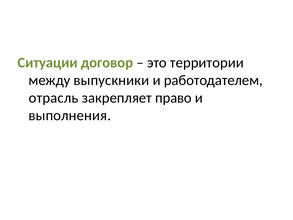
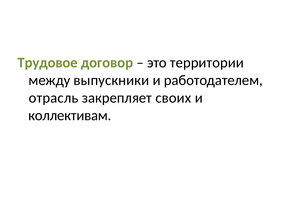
Ситуации: Ситуации -> Трудовое (48, 63)
право: право -> своих (173, 98)
выполнения: выполнения -> коллективам (70, 115)
